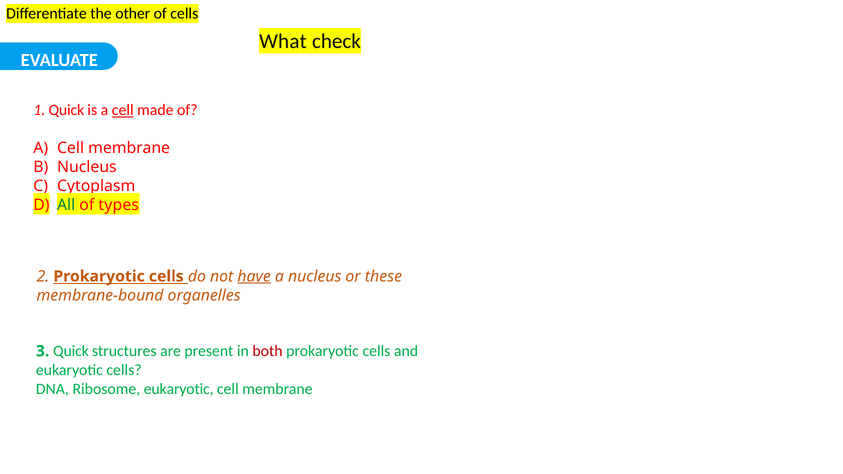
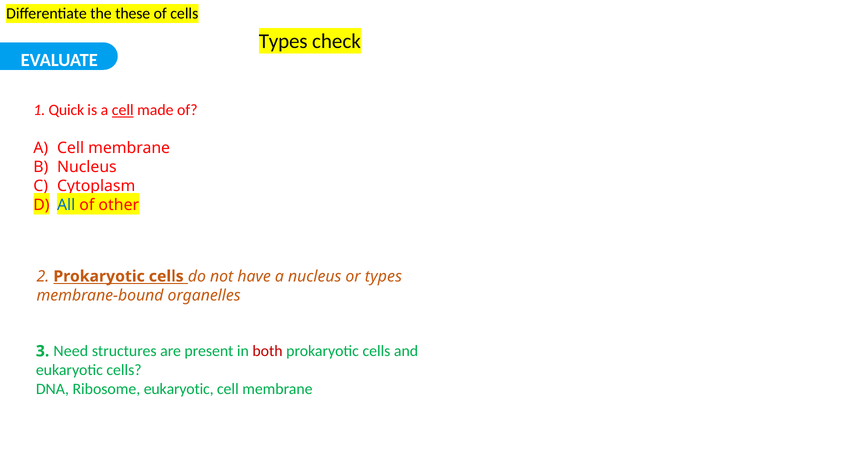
other: other -> these (133, 14)
What: What -> Types (283, 41)
All colour: green -> blue (66, 205)
types: types -> other (119, 205)
have underline: present -> none (254, 276)
or these: these -> types (383, 276)
3 Quick: Quick -> Need (71, 351)
